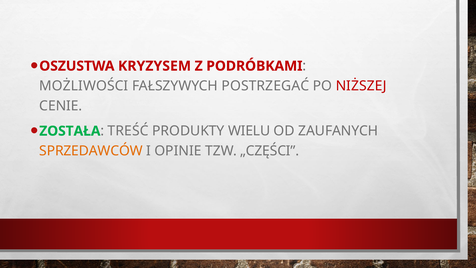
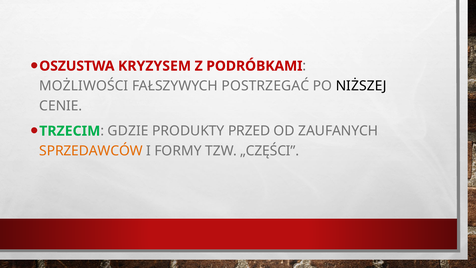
NIŻSZEJ colour: red -> black (361, 86)
ZOSTAŁA: ZOSTAŁA -> TRZECIM (70, 131)
TREŚĆ: TREŚĆ -> GDZIE (128, 131)
WIELU: WIELU -> PRZED (249, 131)
OPINIE: OPINIE -> FORMY (178, 151)
